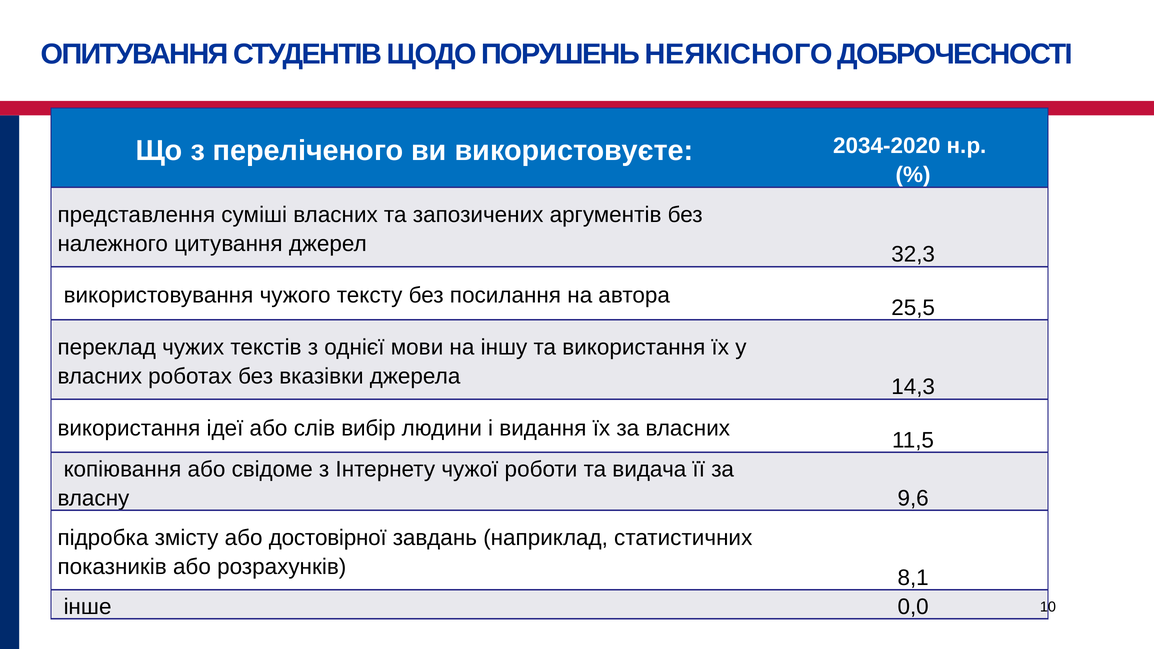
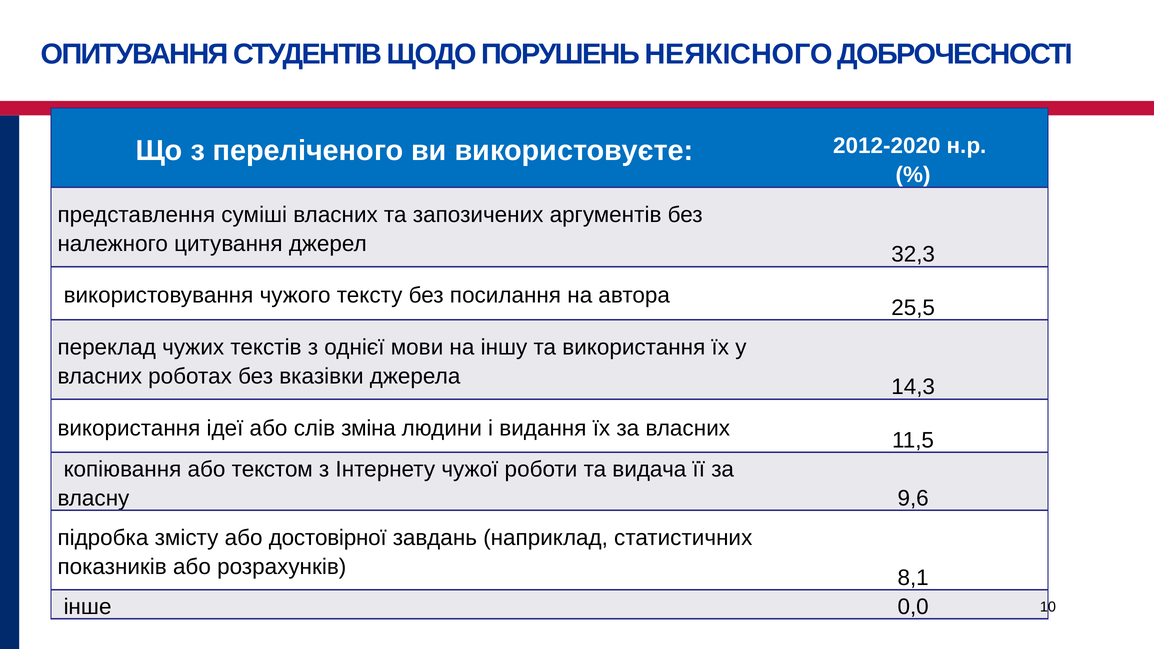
2034-2020: 2034-2020 -> 2012-2020 (887, 146)
вибір: вибір -> зміна (368, 428)
свідоме: свідоме -> текстом (272, 469)
